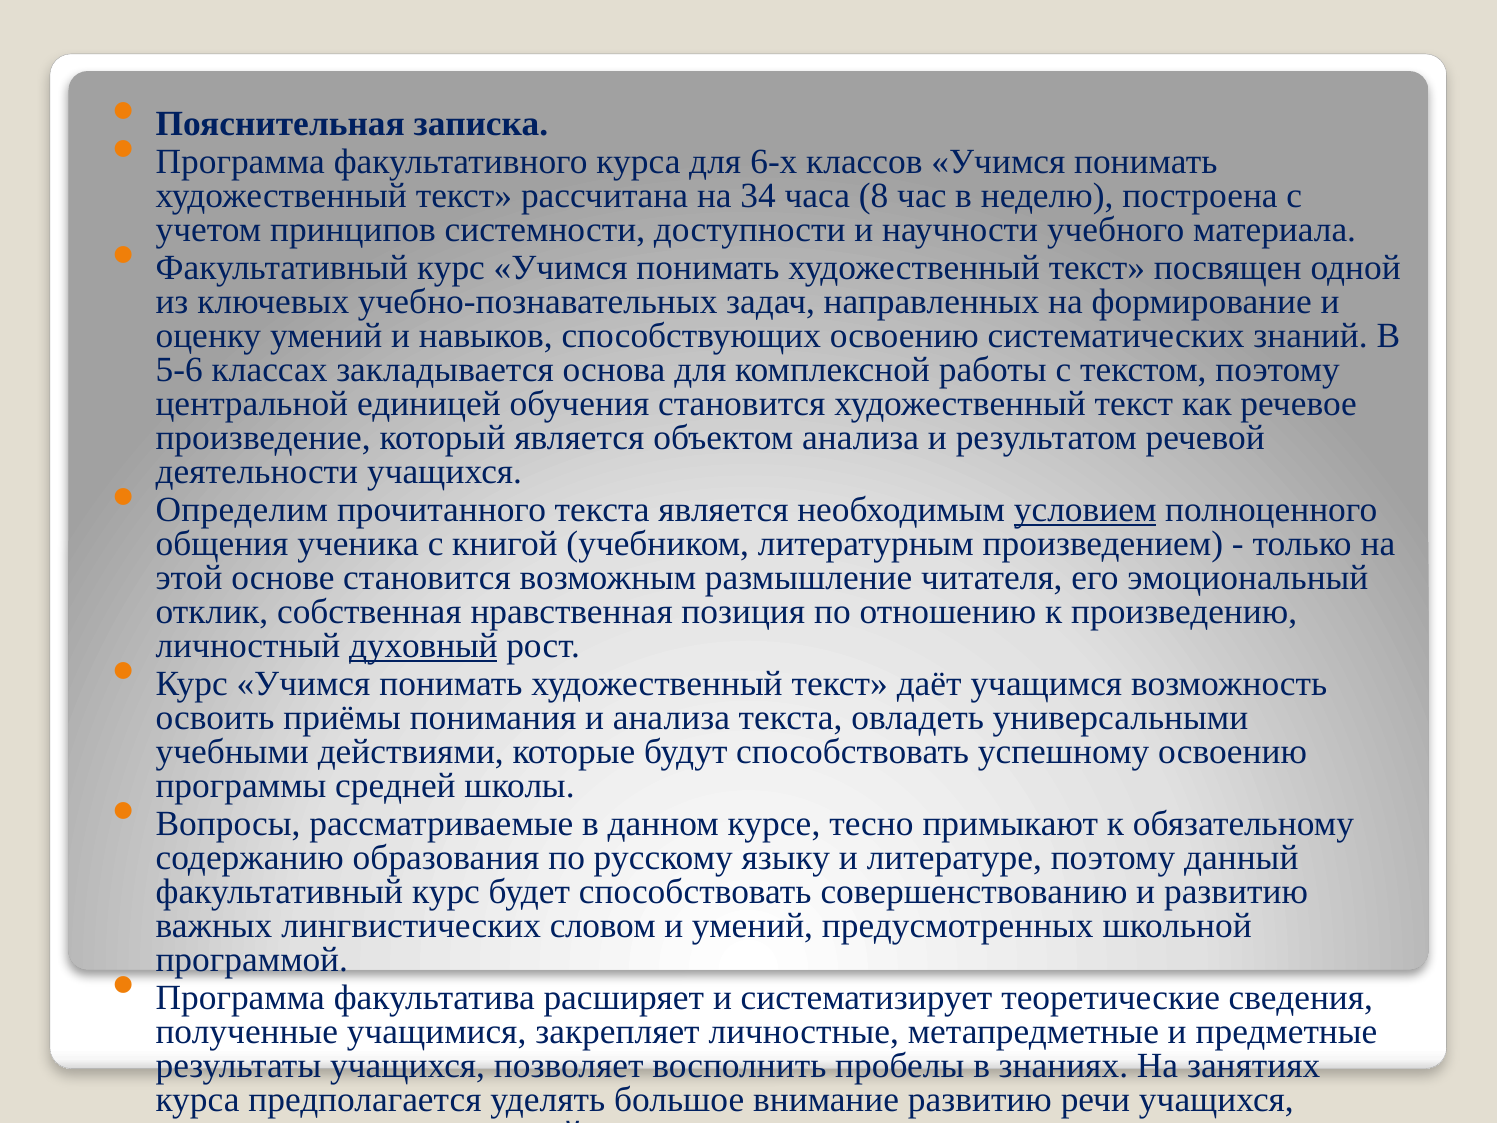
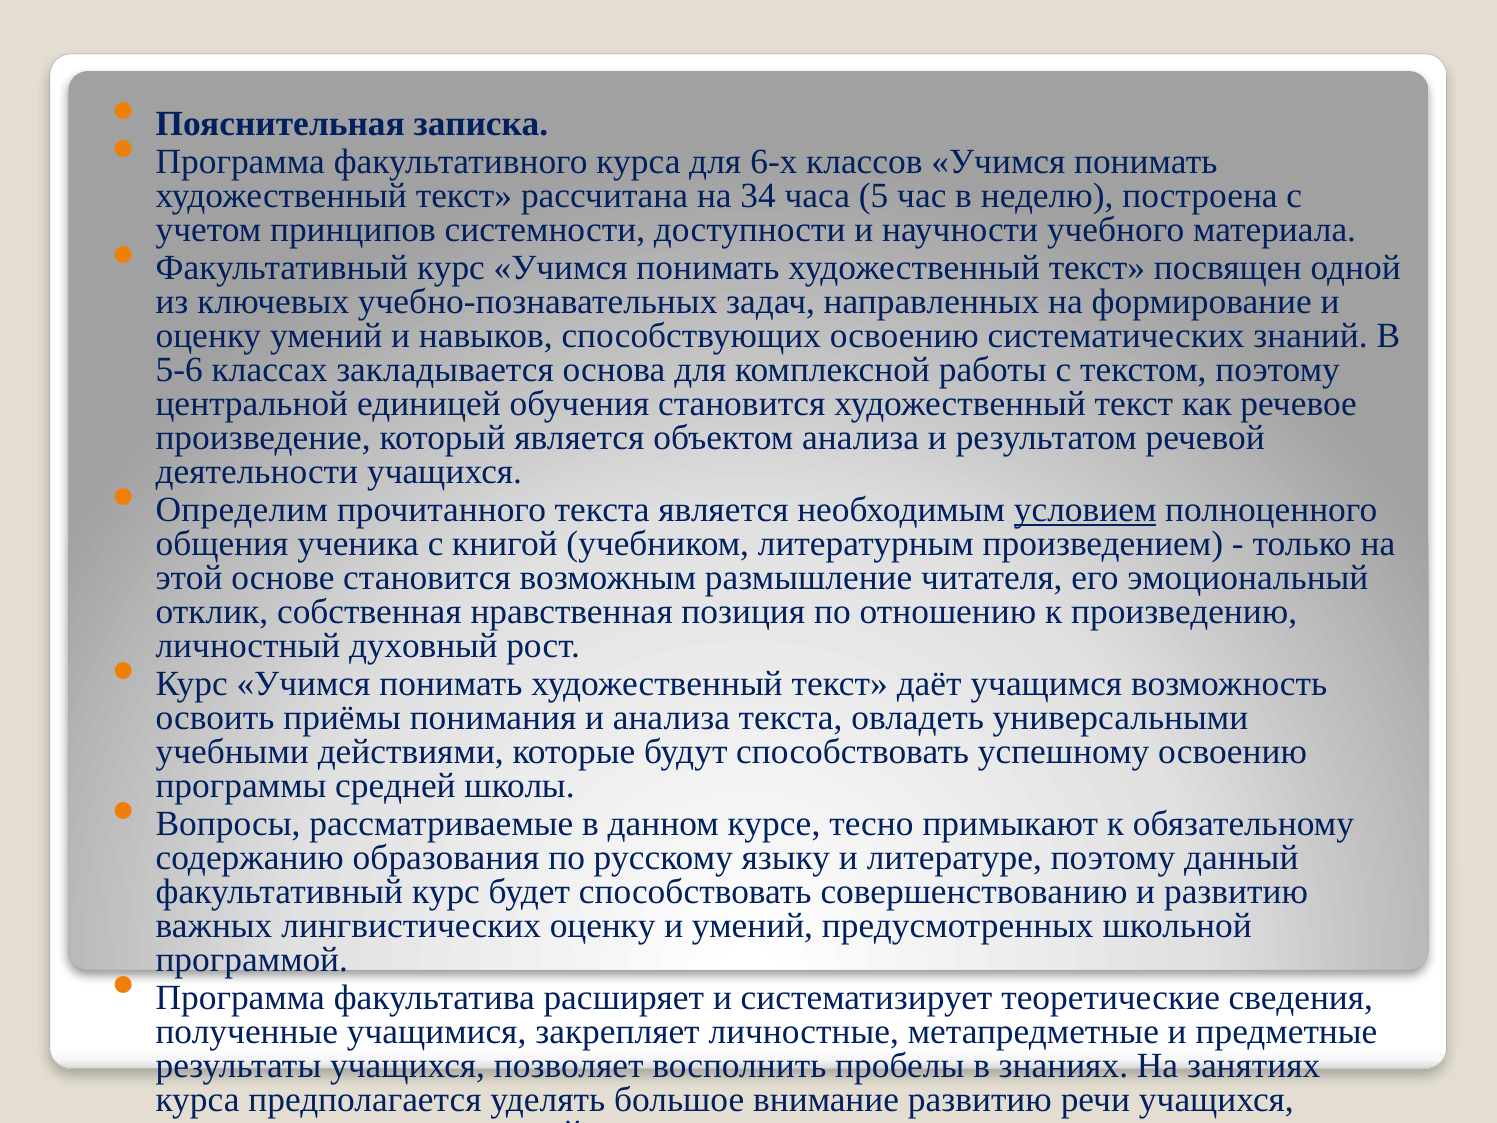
8: 8 -> 5 (874, 196)
духовный underline: present -> none (423, 646)
лингвистических словом: словом -> оценку (603, 925)
